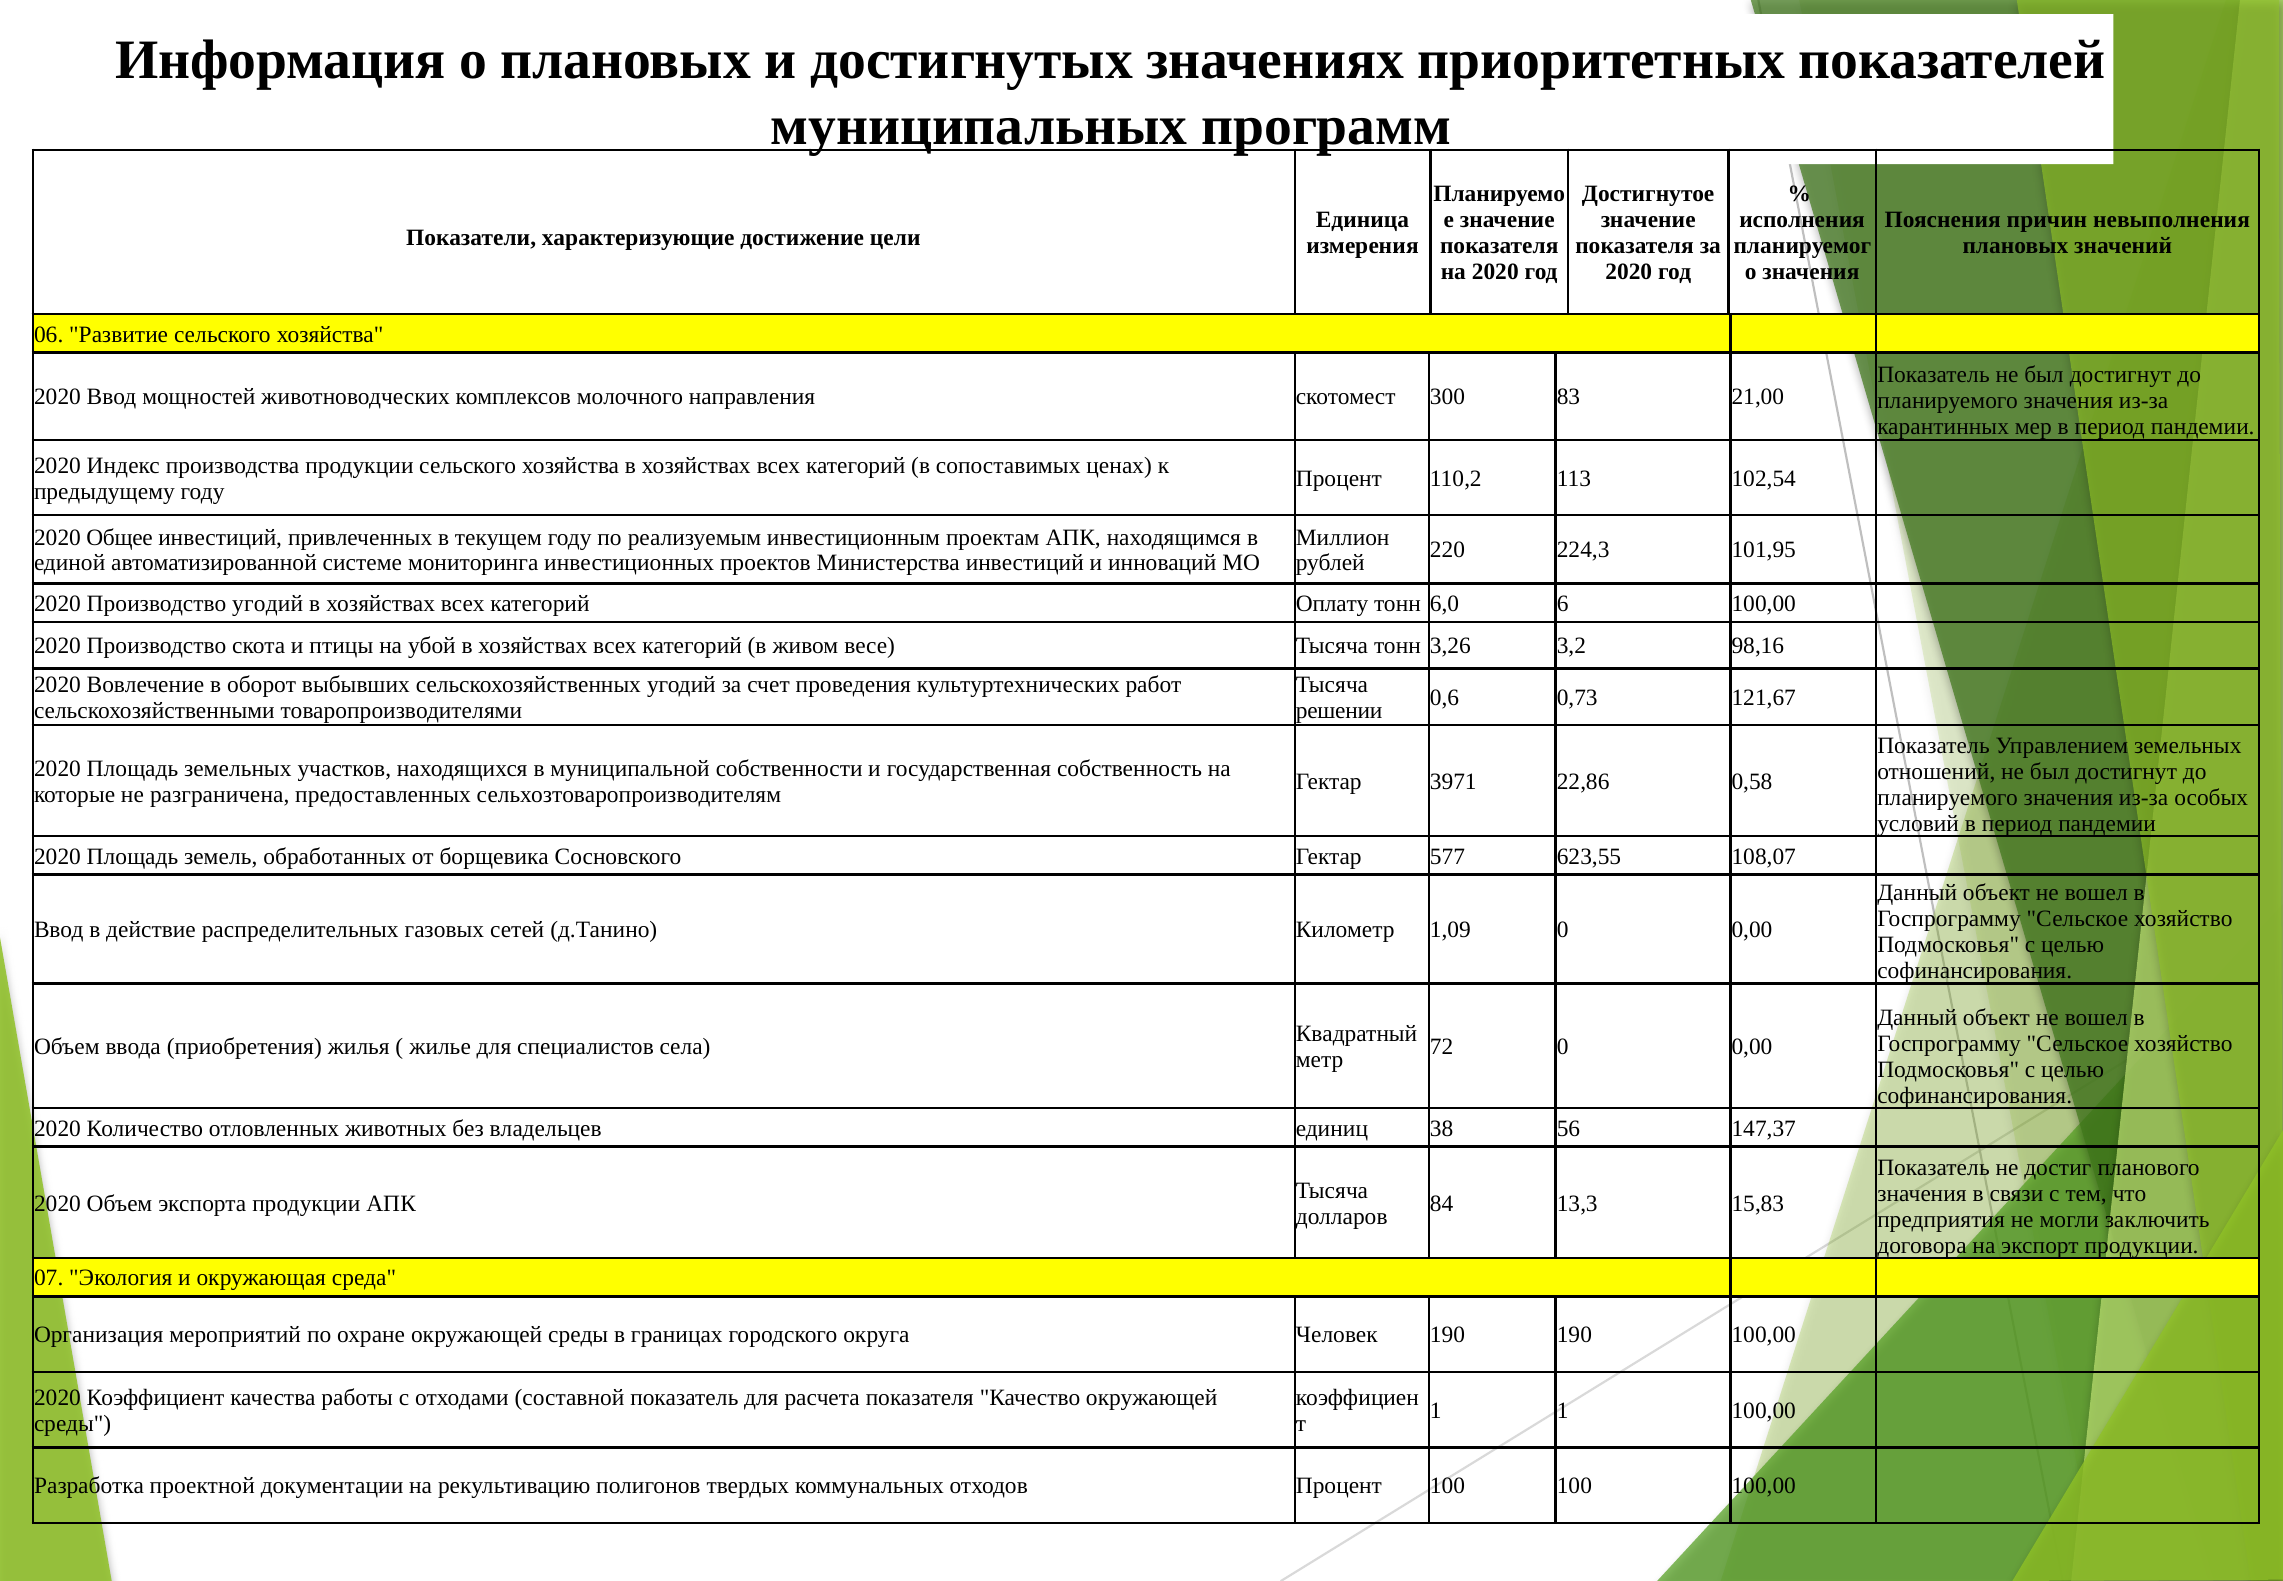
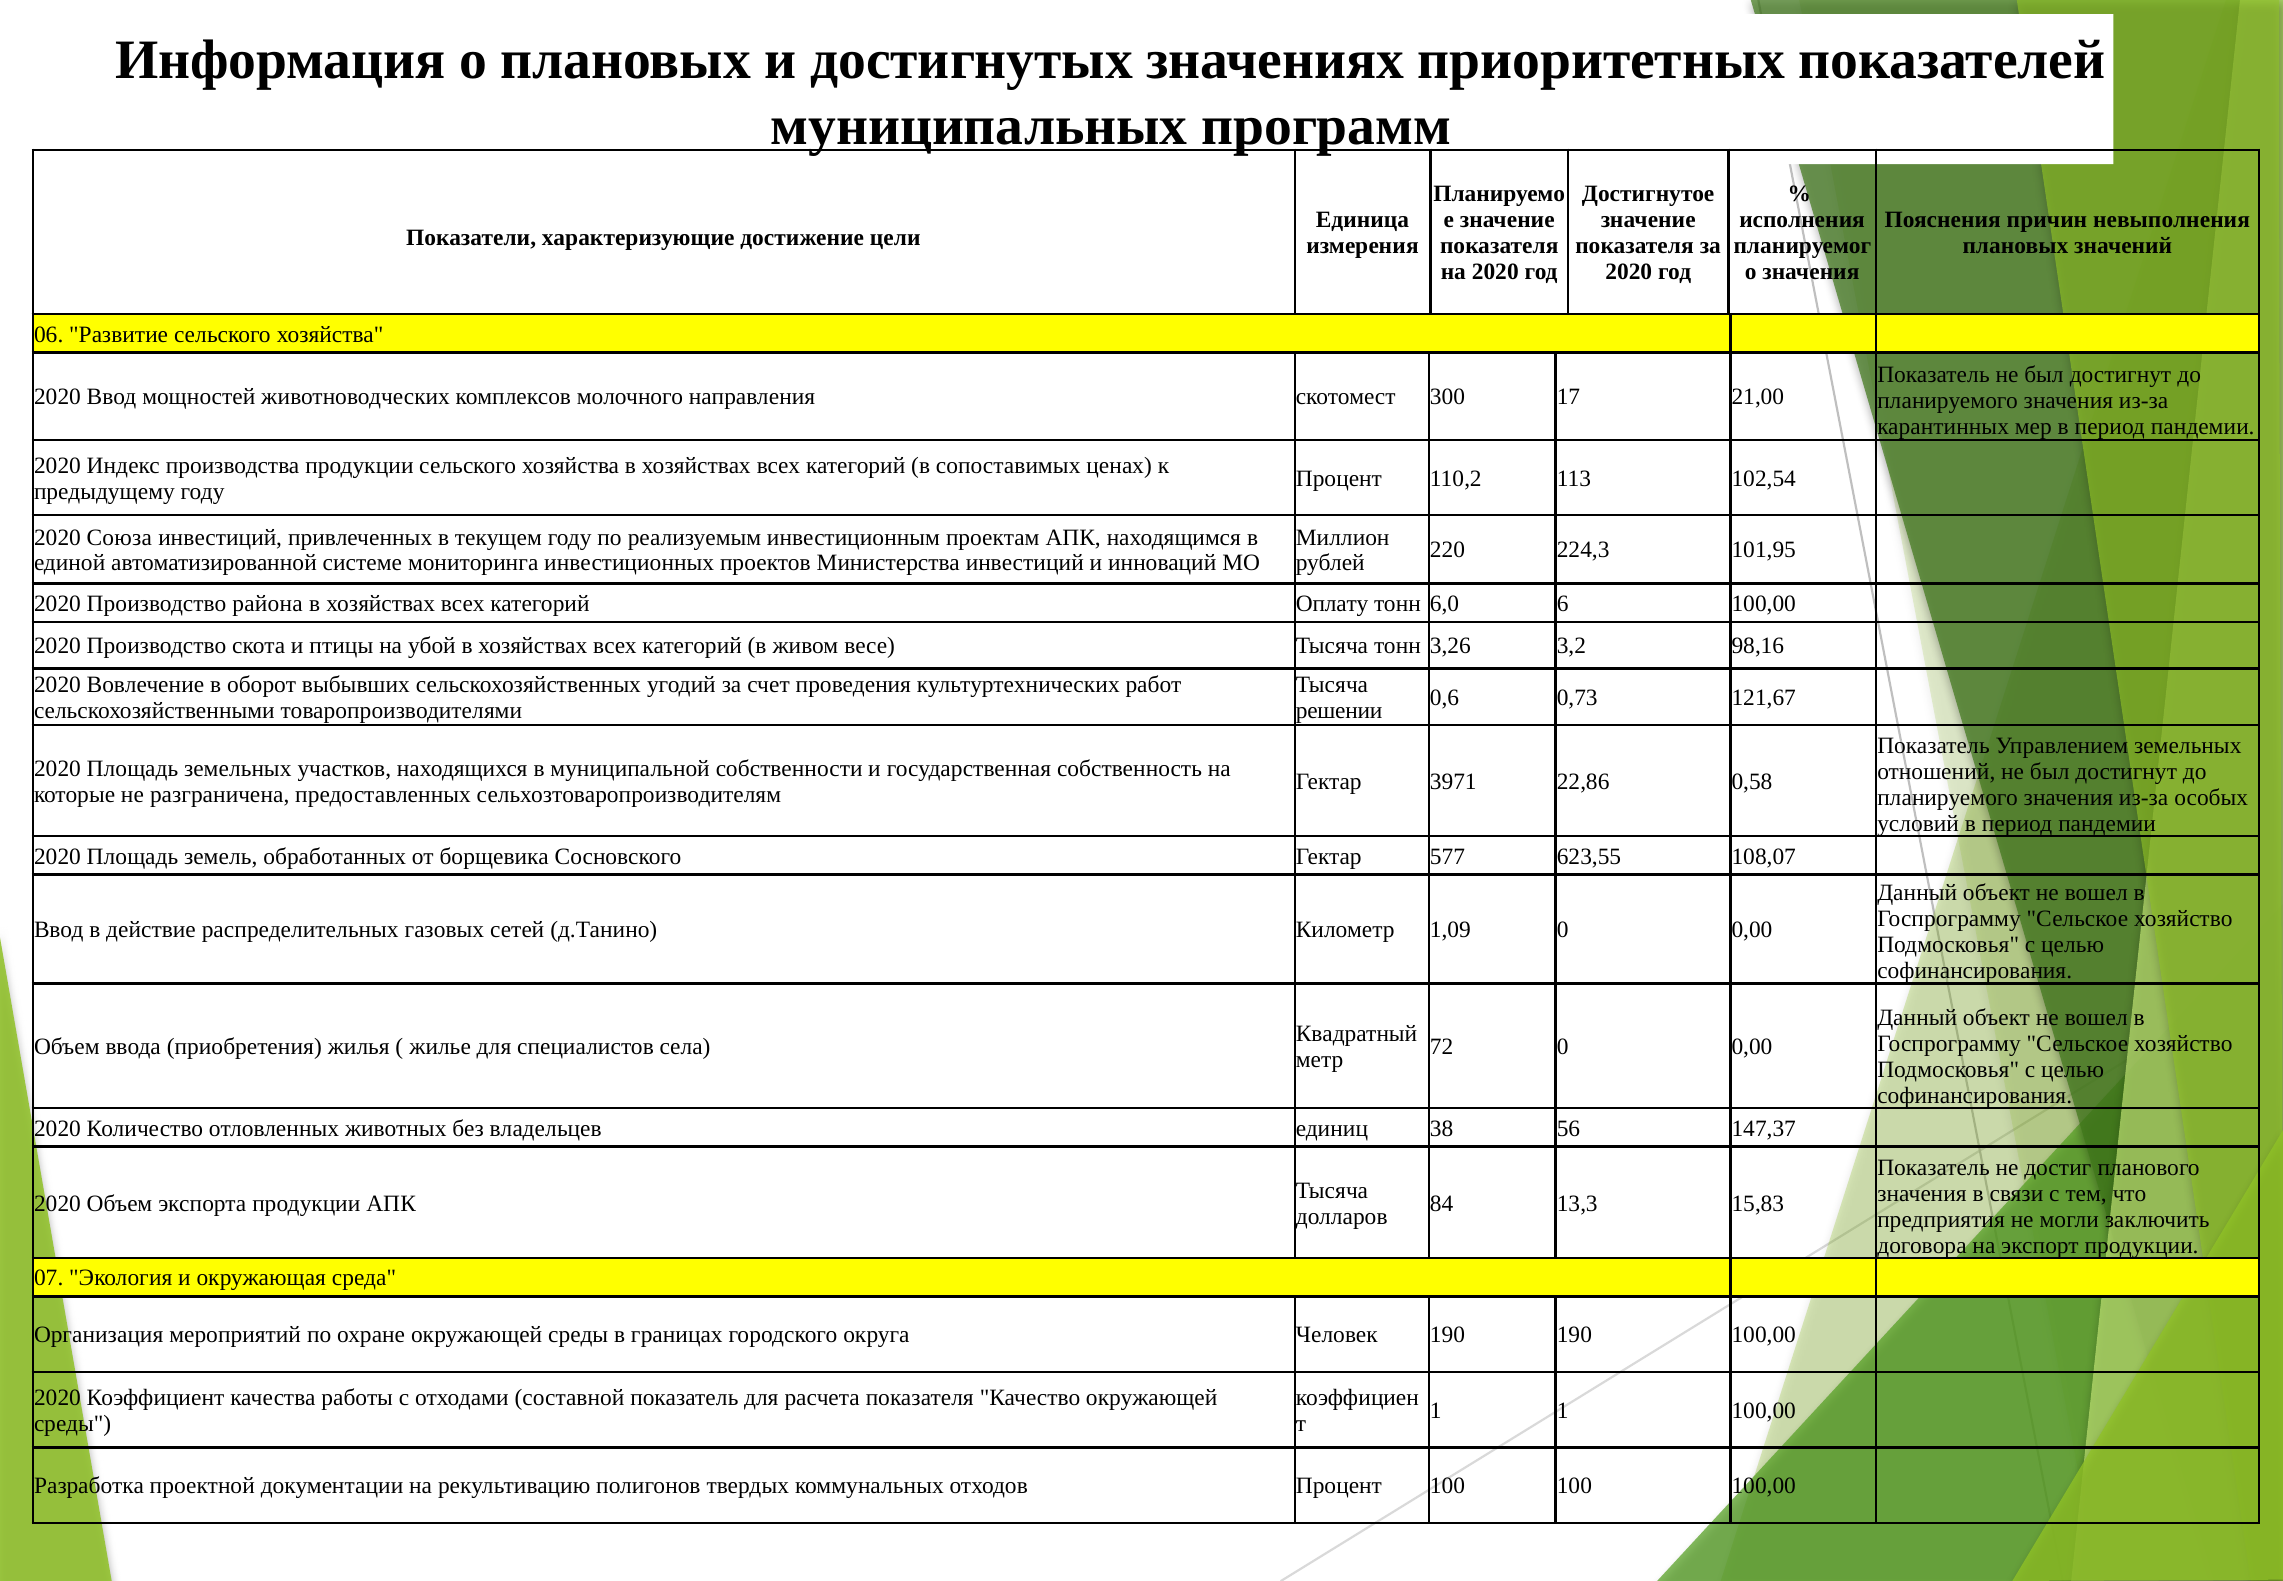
83: 83 -> 17 (1568, 397)
Общее: Общее -> Союза (119, 537)
Производство угодий: угодий -> района (268, 603)
